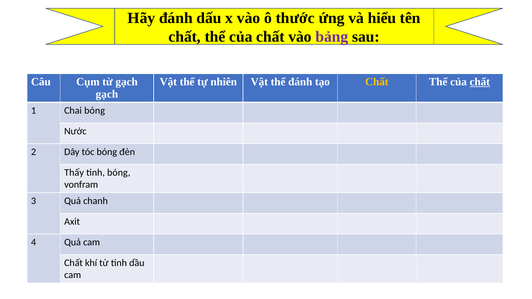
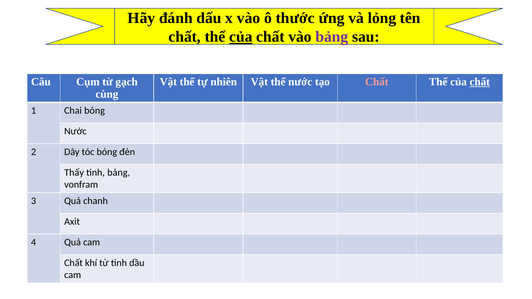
hiểu: hiểu -> lỏng (382, 18)
của underline: none -> present (241, 37)
thể đánh: đánh -> nước (300, 82)
Chất colour: yellow -> pink (377, 82)
gạch: gạch -> cùng (107, 94)
tinh bóng: bóng -> bảng (119, 173)
